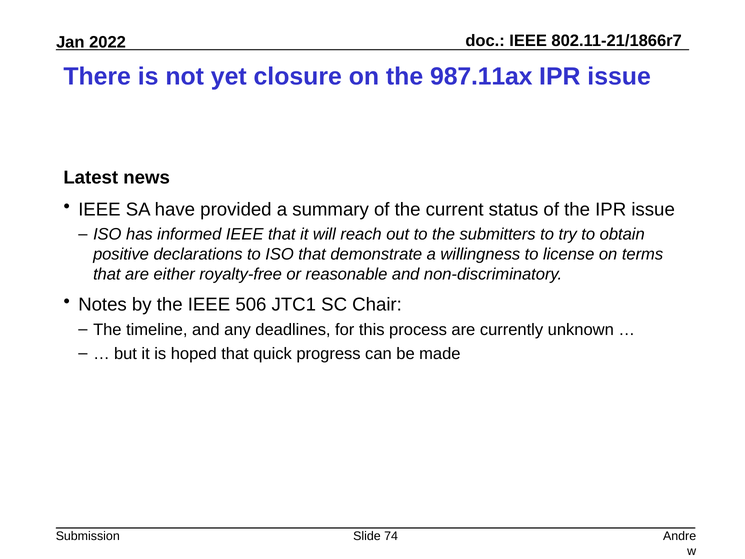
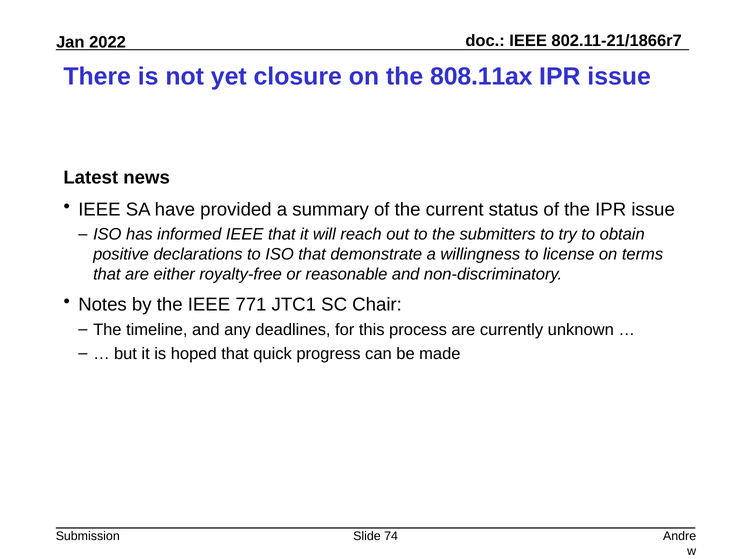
987.11ax: 987.11ax -> 808.11ax (481, 76)
506: 506 -> 771 (251, 305)
